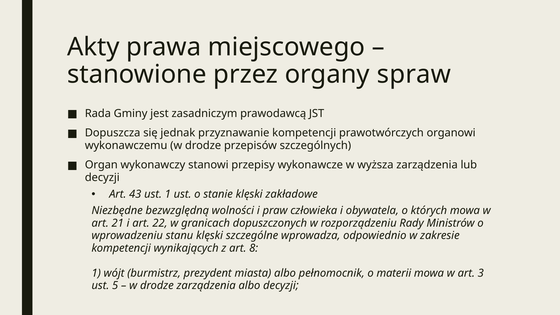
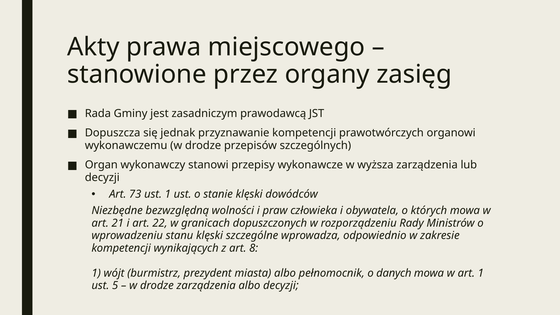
spraw: spraw -> zasięg (414, 74)
43: 43 -> 73 (135, 194)
zakładowe: zakładowe -> dowódców (292, 194)
materii: materii -> danych (394, 273)
art 3: 3 -> 1 (481, 273)
